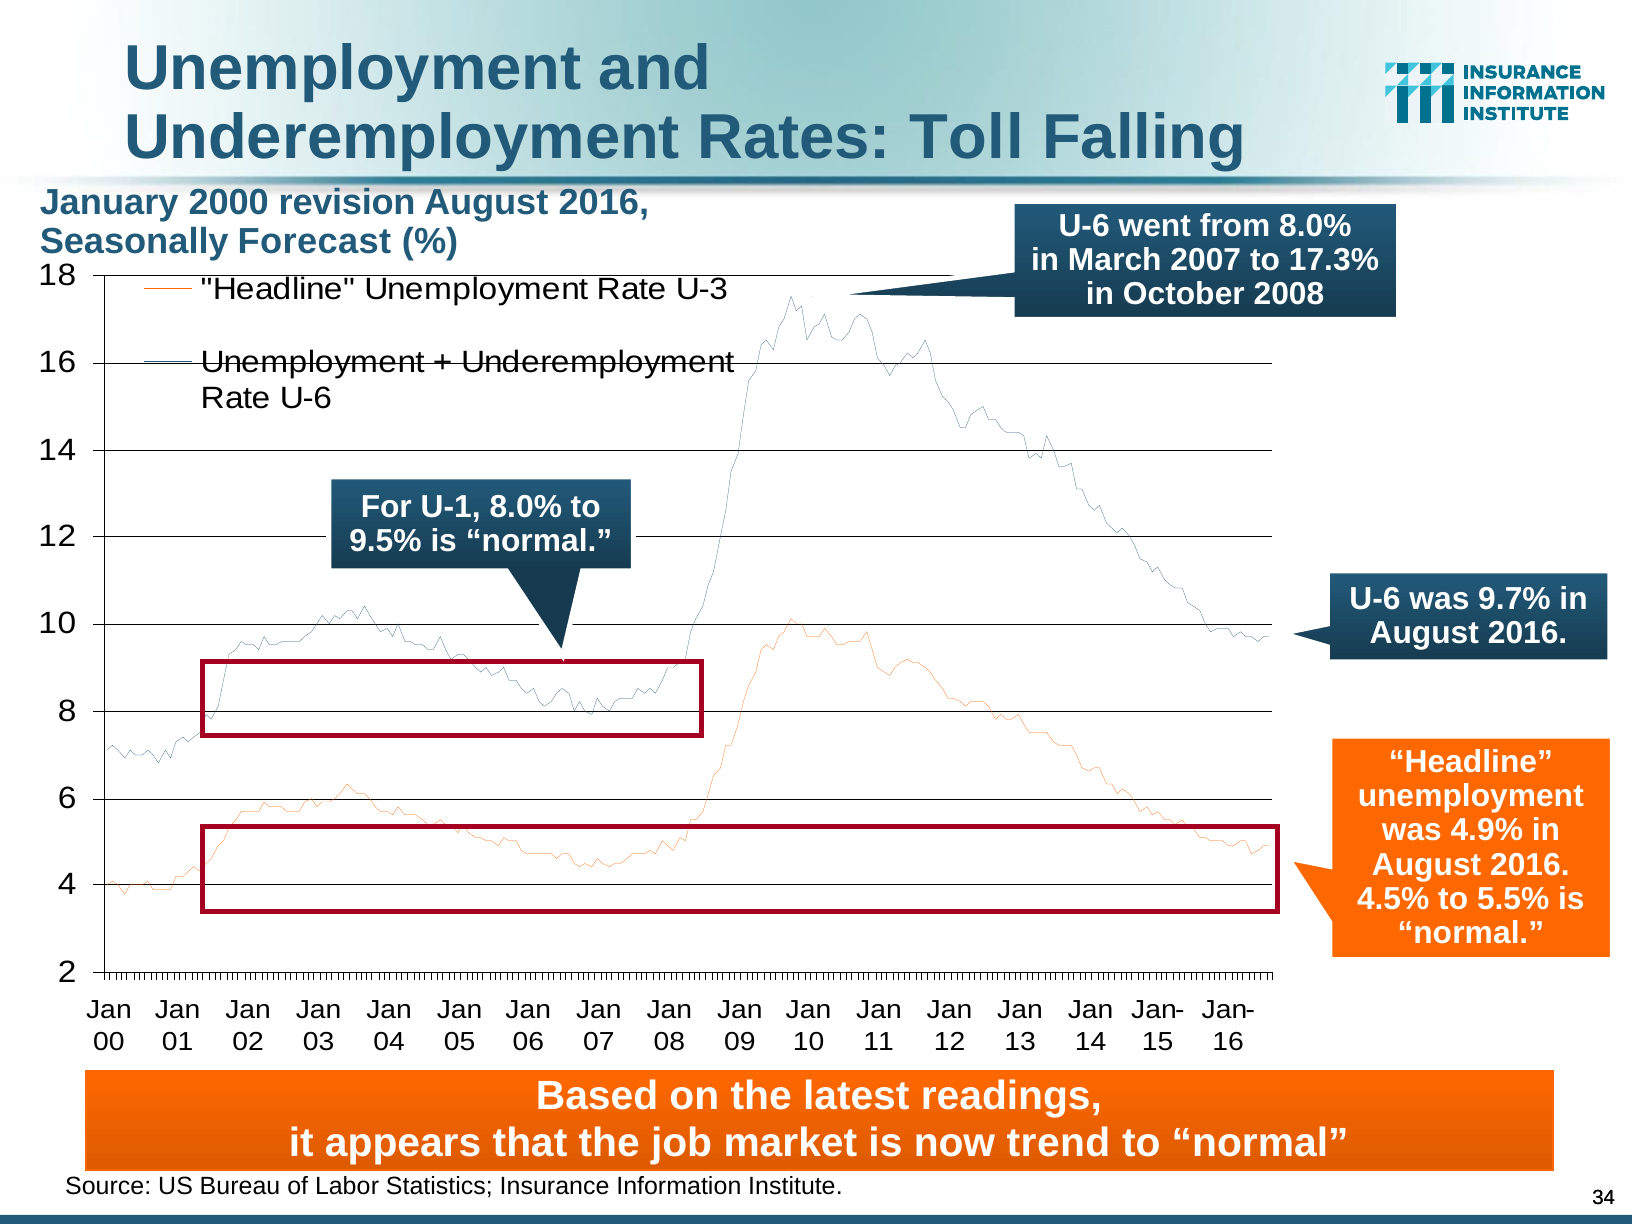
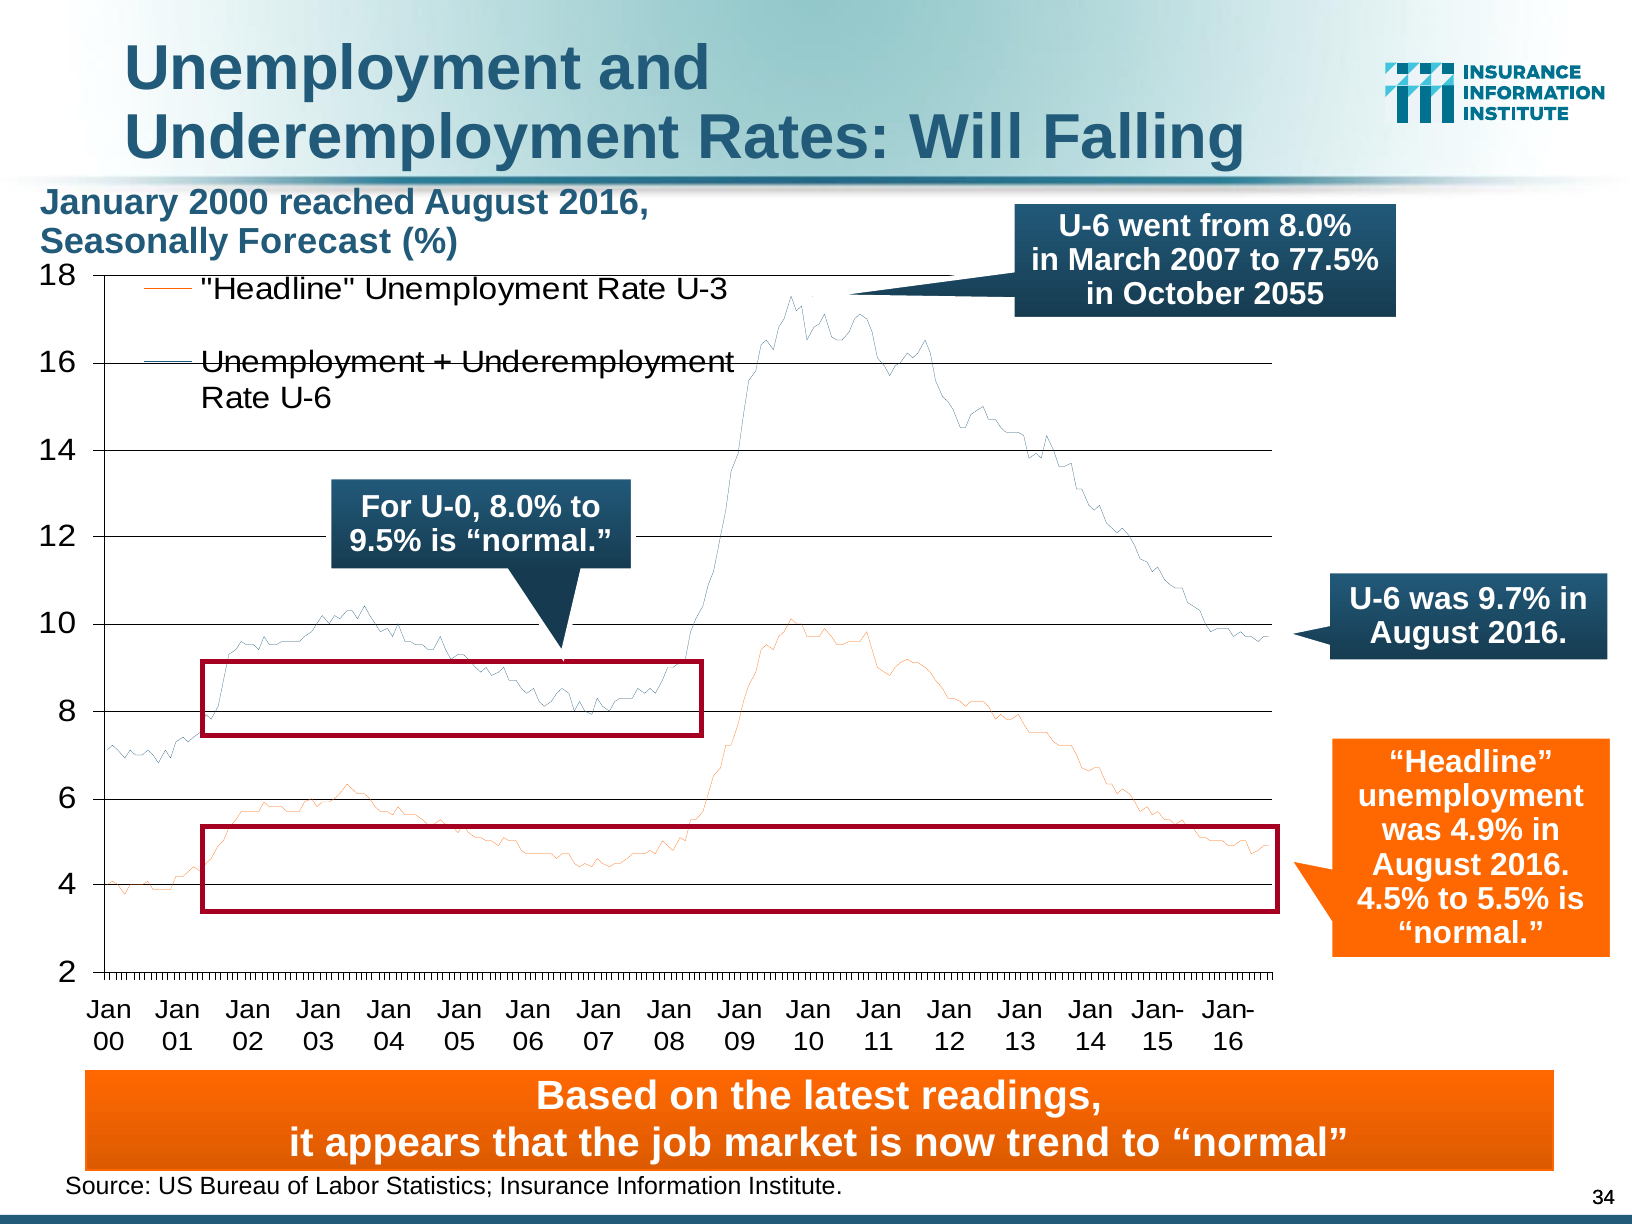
Toll: Toll -> Will (966, 137)
revision: revision -> reached (347, 203)
17.3%: 17.3% -> 77.5% (1334, 260)
2008: 2008 -> 2055 (1289, 294)
U-1: U-1 -> U-0 (451, 507)
